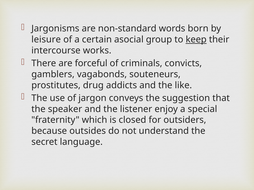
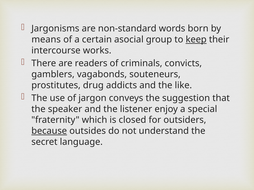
leisure: leisure -> means (46, 40)
forceful: forceful -> readers (91, 63)
because underline: none -> present (49, 131)
